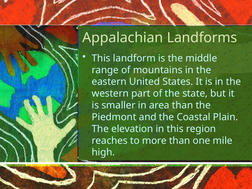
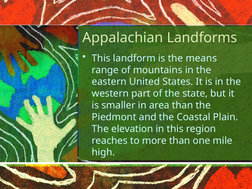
middle: middle -> means (201, 58)
